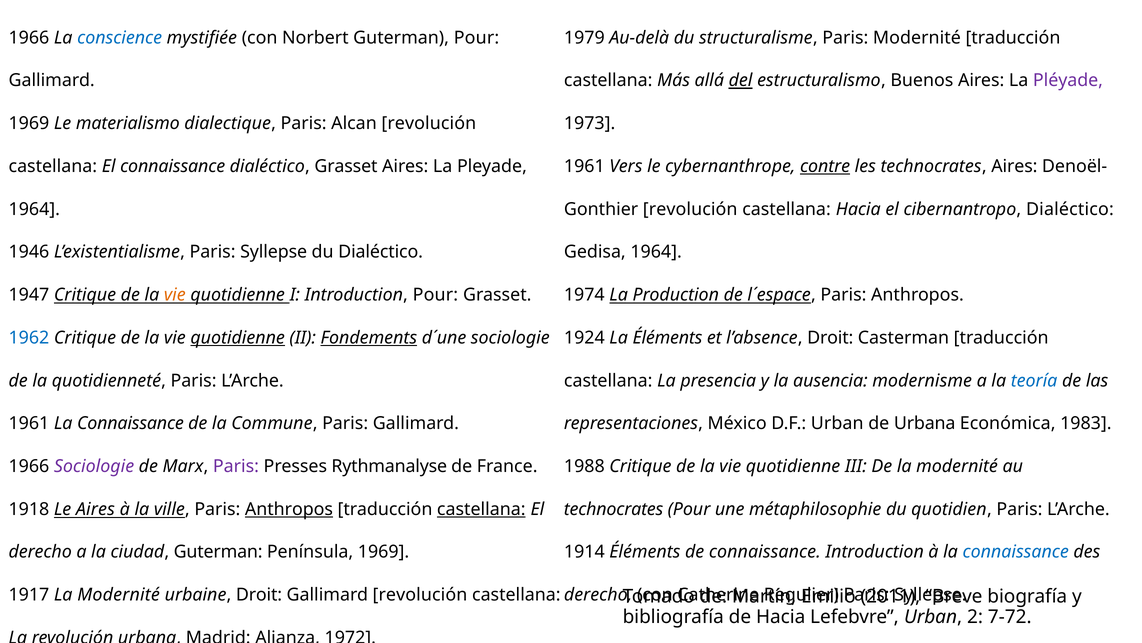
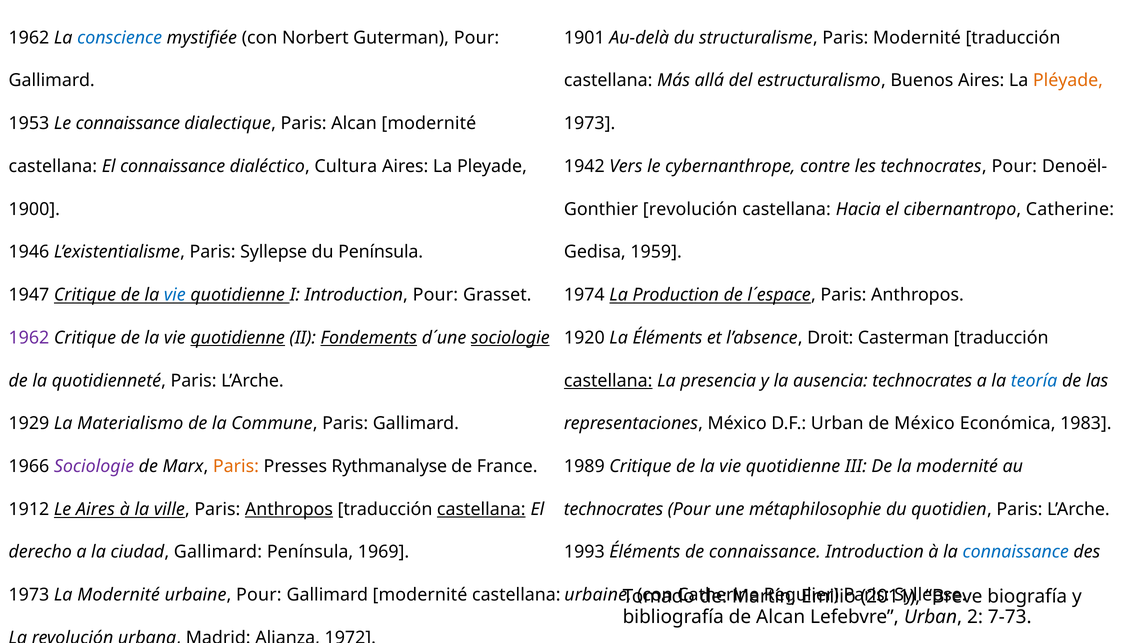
1966: 1966 -> 1962 (29, 38)
1979: 1979 -> 1901 (584, 38)
del underline: present -> none (741, 80)
Pléyade colour: purple -> orange (1068, 80)
1969: 1969 -> 1953 (29, 123)
Le materialismo: materialismo -> connaissance (128, 123)
Alcan revolución: revolución -> modernité (429, 123)
dialéctico Grasset: Grasset -> Cultura (346, 166)
1961: 1961 -> 1942 (584, 166)
contre underline: present -> none (825, 166)
les technocrates Aires: Aires -> Pour (1014, 166)
1964: 1964 -> 1900 (34, 209)
cibernantropo Dialéctico: Dialéctico -> Catherine (1070, 209)
du Dialéctico: Dialéctico -> Península (381, 252)
Gedisa 1964: 1964 -> 1959 (656, 252)
vie colour: orange -> blue (175, 295)
1962 colour: blue -> purple (29, 337)
sociologie underline: none -> present (510, 337)
1924: 1924 -> 1920 (584, 337)
castellana underline: none -> present (608, 380)
ausencia modernisme: modernisme -> technocrates (922, 380)
1961: 1961 -> 1929 (29, 423)
Connaissance: Connaissance -> Materialismo (130, 423)
de Urbana: Urbana -> México (925, 423)
Paris colour: purple -> orange (236, 466)
1988: 1988 -> 1989 (584, 466)
1918: 1918 -> 1912 (29, 509)
ciudad Guterman: Guterman -> Gallimard (218, 552)
1914: 1914 -> 1993 (584, 552)
1917: 1917 -> 1973 (29, 594)
urbaine Droit: Droit -> Pour (259, 594)
Gallimard revolución: revolución -> modernité (420, 594)
derecho: derecho -> urbaine (598, 594)
de Hacia: Hacia -> Alcan (781, 617)
7-72: 7-72 -> 7-73 (1010, 617)
